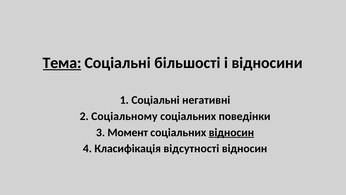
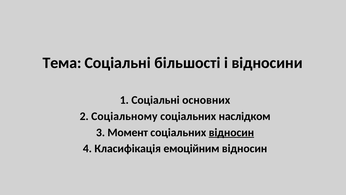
Тема underline: present -> none (62, 63)
негативні: негативні -> основних (206, 100)
поведінки: поведінки -> наслідком (245, 116)
відсутності: відсутності -> емоційним (191, 148)
